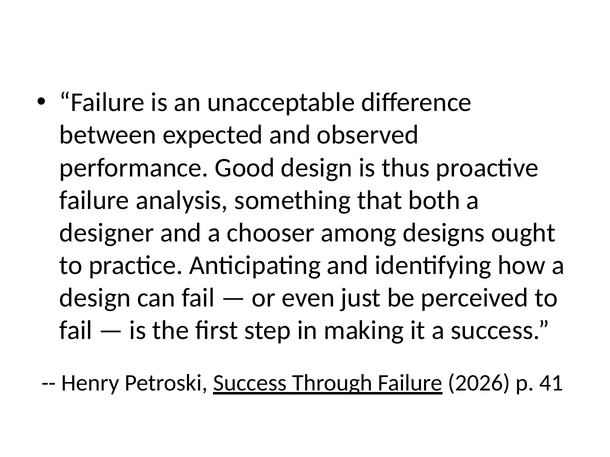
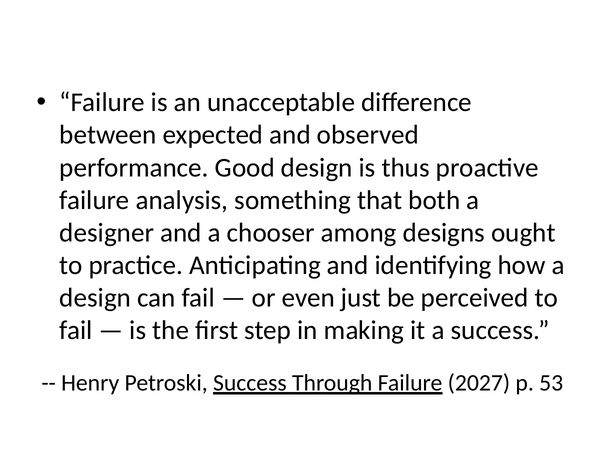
2026: 2026 -> 2027 (479, 383)
41: 41 -> 53 (551, 383)
